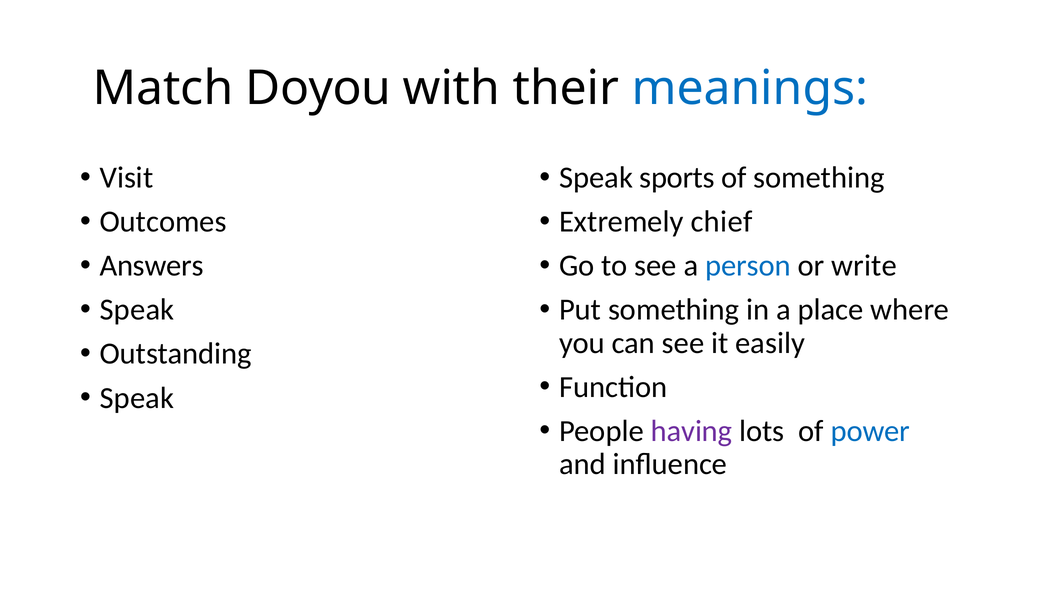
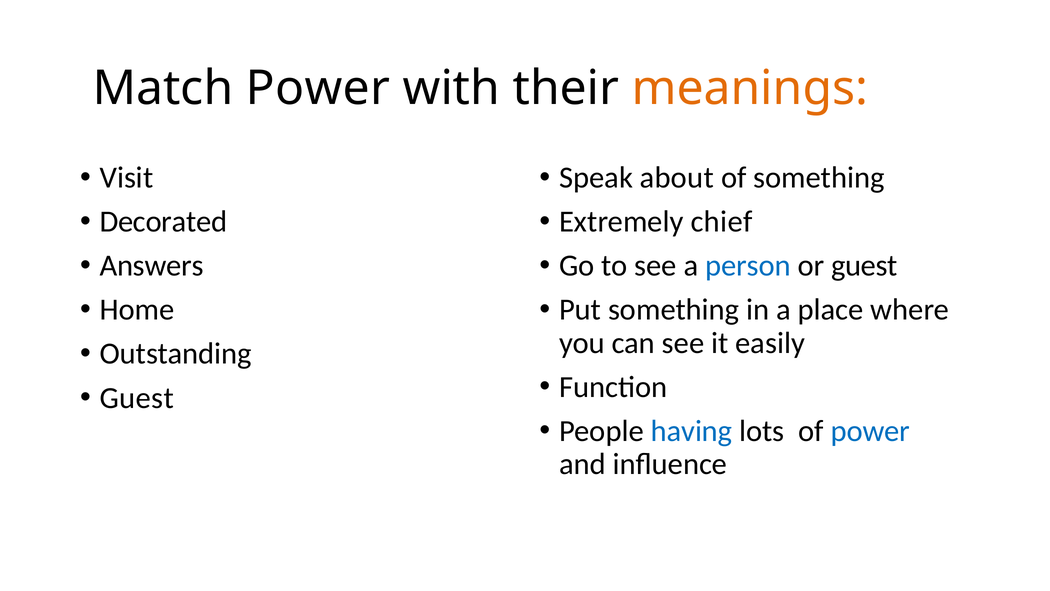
Match Doyou: Doyou -> Power (318, 88)
meanings colour: blue -> orange (750, 88)
sports: sports -> about (677, 178)
Outcomes: Outcomes -> Decorated (163, 222)
or write: write -> guest (864, 266)
Speak: Speak -> Home (137, 310)
Speak: Speak -> Guest (137, 398)
having colour: purple -> blue (692, 431)
